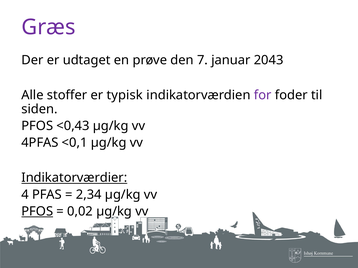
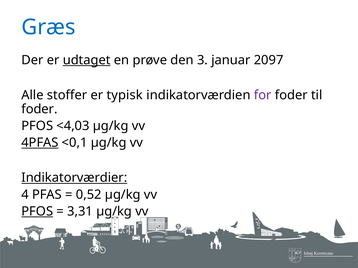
Græs colour: purple -> blue (48, 27)
udtaget underline: none -> present (87, 60)
7: 7 -> 3 (203, 60)
2043: 2043 -> 2097 (269, 60)
siden: siden -> foder (39, 109)
<0,43: <0,43 -> <4,03 (73, 126)
4PFAS underline: none -> present (40, 143)
2,34: 2,34 -> 0,52 (89, 195)
0,02: 0,02 -> 3,31 (80, 212)
